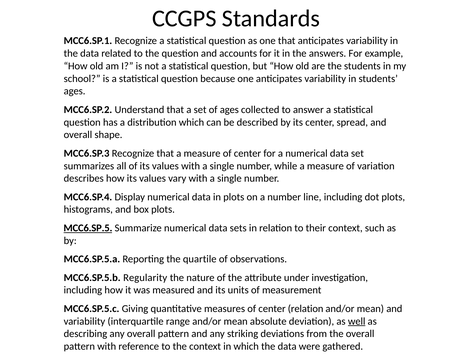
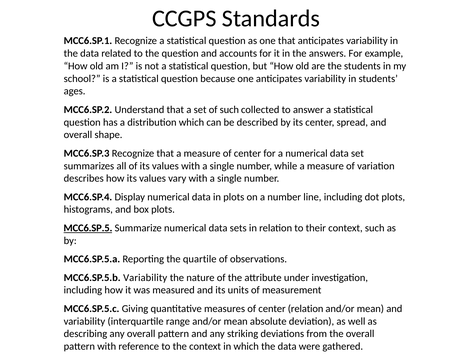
of ages: ages -> such (229, 110)
MCC6.SP.5.b Regularity: Regularity -> Variability (145, 278)
well underline: present -> none (357, 321)
